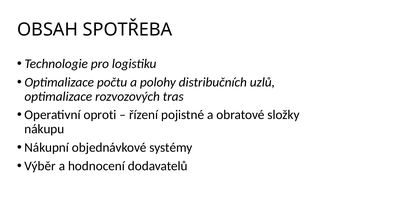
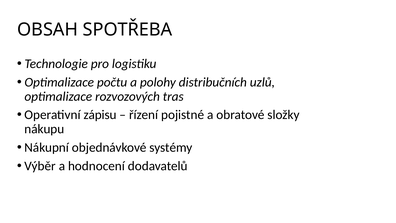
oproti: oproti -> zápisu (100, 115)
